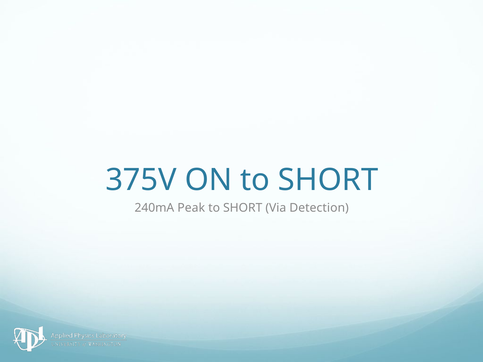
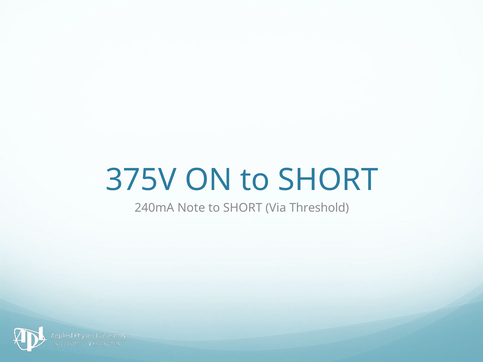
Peak: Peak -> Note (191, 208)
Detection: Detection -> Threshold (319, 208)
